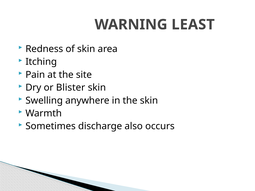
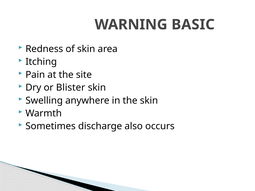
LEAST: LEAST -> BASIC (193, 25)
